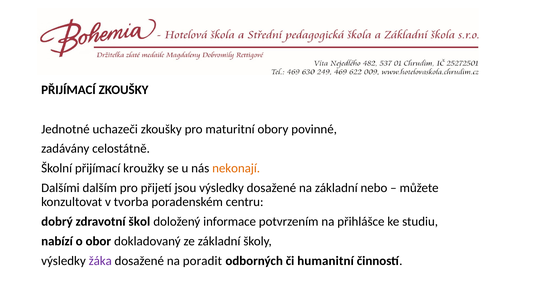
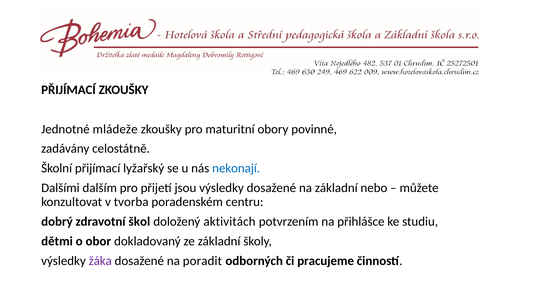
uchazeči: uchazeči -> mládeže (115, 129)
kroužky: kroužky -> lyžařský (144, 168)
nekonají colour: orange -> blue (236, 168)
informace: informace -> aktivitách (229, 221)
nabízí: nabízí -> dětmi (57, 241)
humanitní: humanitní -> pracujeme (326, 261)
